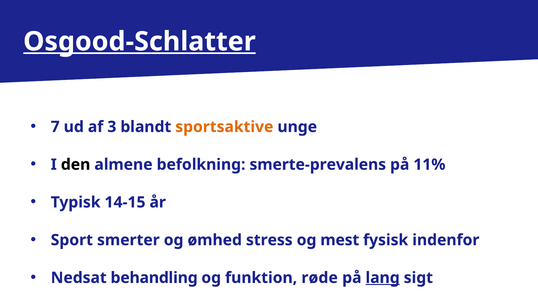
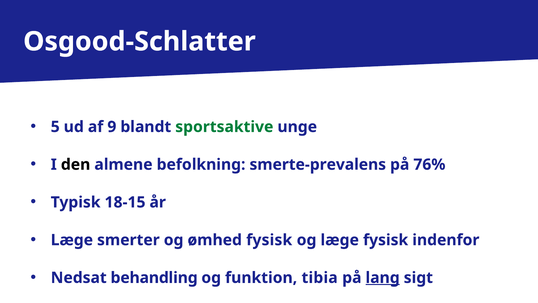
Osgood-Schlatter underline: present -> none (139, 41)
7: 7 -> 5 (55, 127)
3: 3 -> 9 (112, 127)
sportsaktive colour: orange -> green (224, 127)
11%: 11% -> 76% (429, 164)
14-15: 14-15 -> 18-15 (125, 202)
Sport: Sport -> Læge (72, 240)
ømhed stress: stress -> fysisk (269, 240)
og mest: mest -> læge (340, 240)
røde: røde -> tibia (320, 277)
